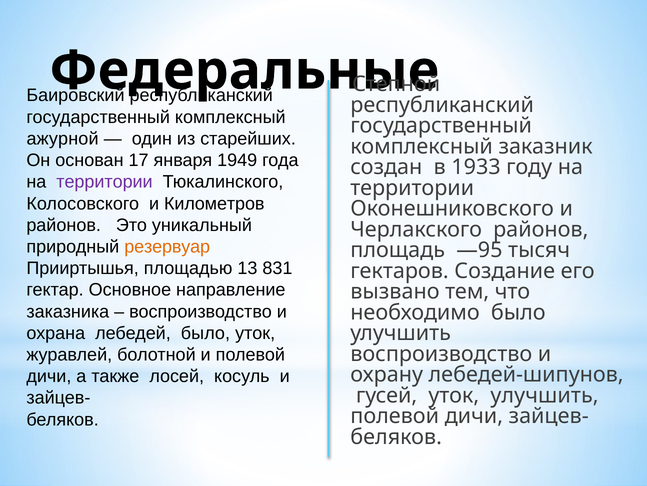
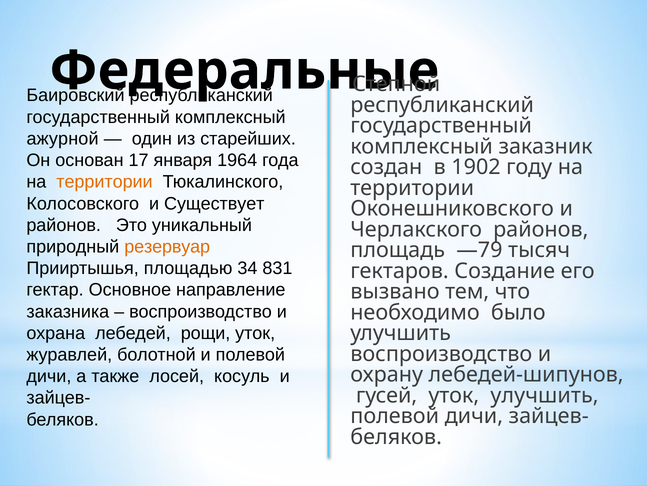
1949: 1949 -> 1964 (237, 160)
1933: 1933 -> 1902 (476, 167)
территории colour: purple -> orange (104, 182)
Километров: Километров -> Существует (214, 203)
—95: —95 -> —79 (479, 250)
13: 13 -> 34 (247, 268)
лебедей было: было -> рощи (206, 333)
